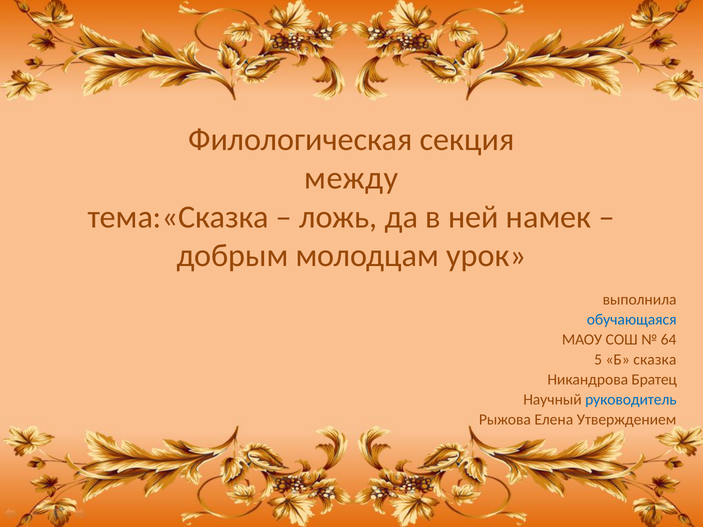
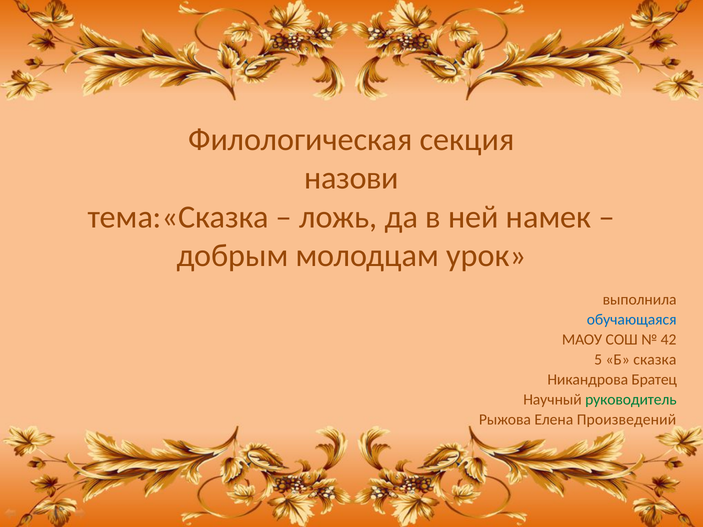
между: между -> назови (352, 178)
64: 64 -> 42 (669, 340)
руководитель colour: blue -> green (631, 400)
Утверждением: Утверждением -> Произведений (626, 420)
